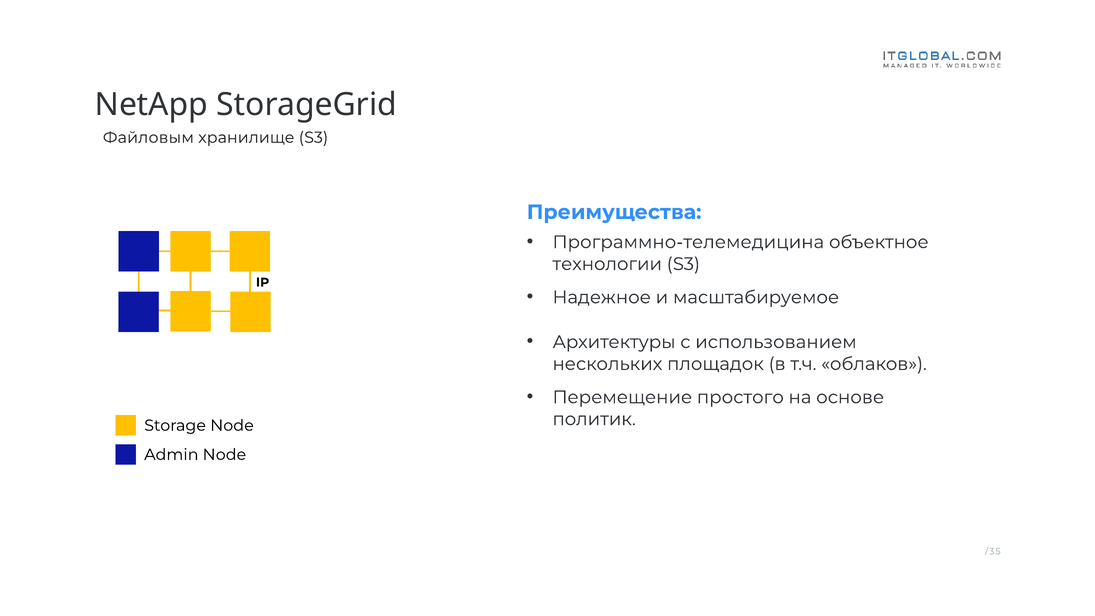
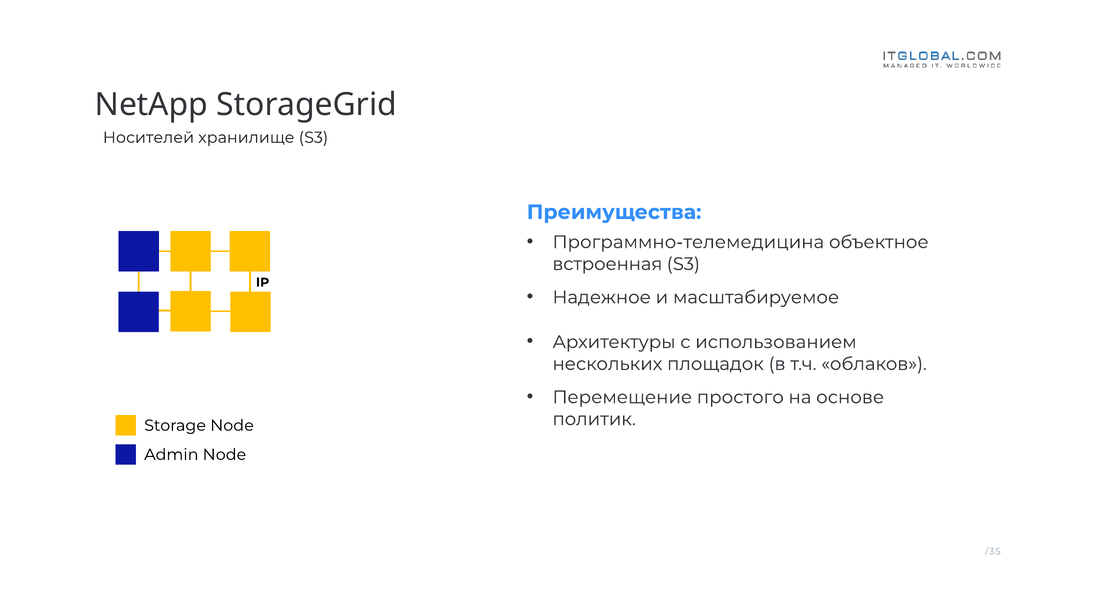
Файловым: Файловым -> Носителей (148, 138)
технологии: технологии -> встроенная (607, 264)
